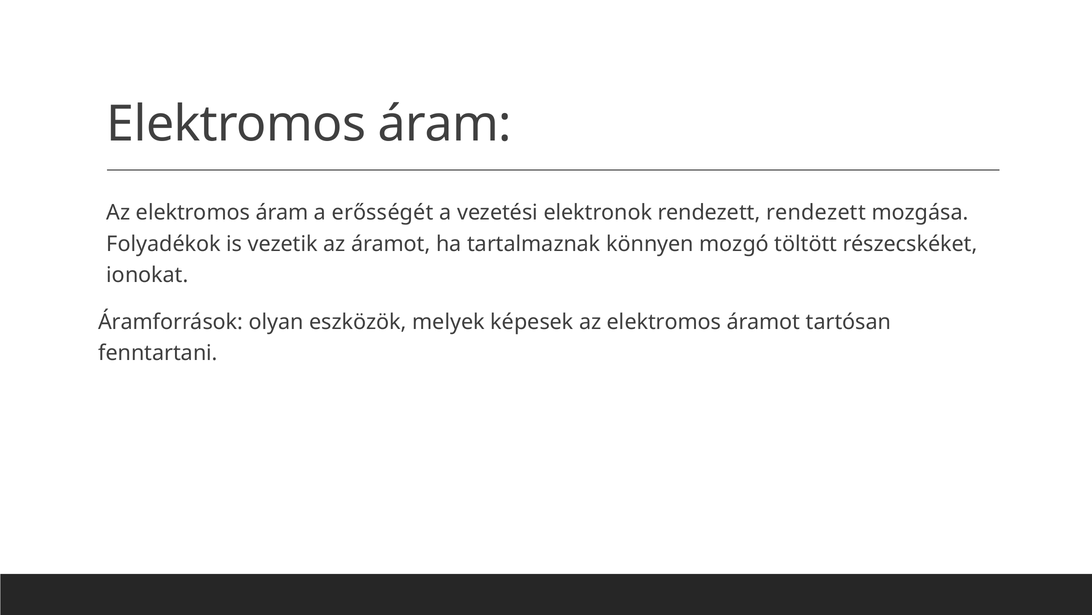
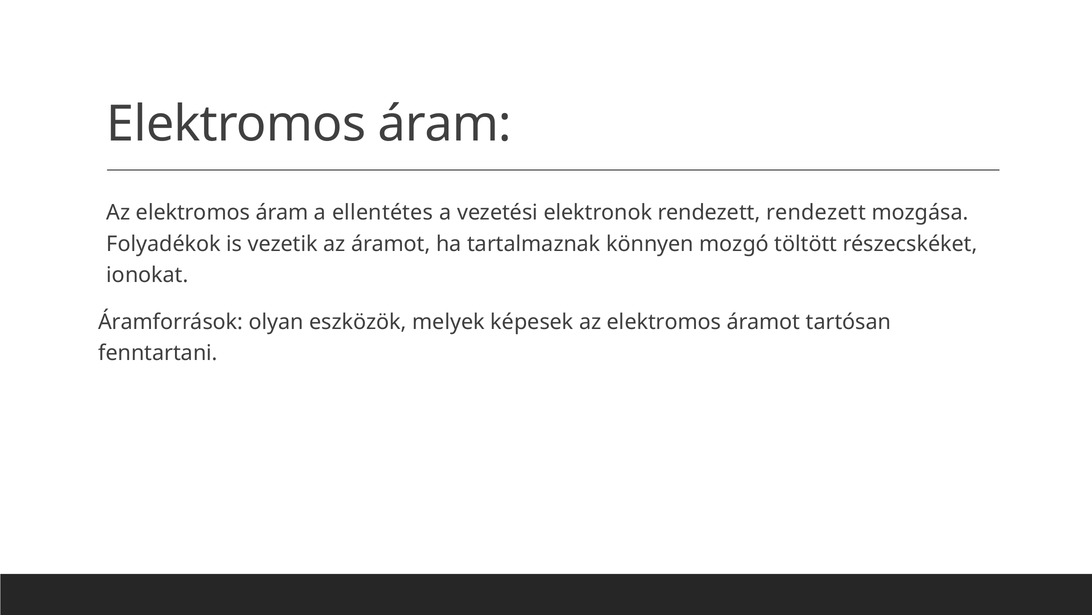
erősségét: erősségét -> ellentétes (383, 213)
